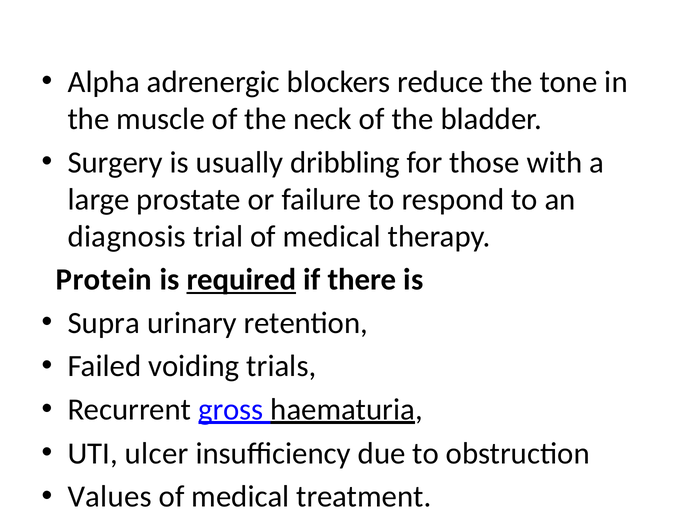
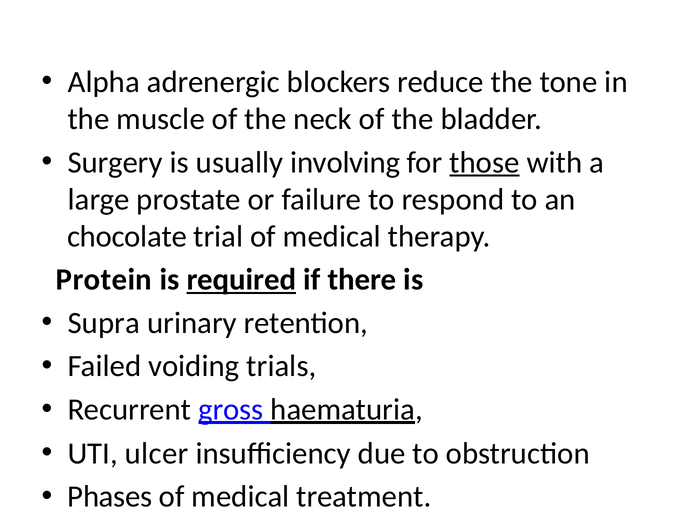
dribbling: dribbling -> involving (345, 162)
those underline: none -> present (484, 162)
diagnosis: diagnosis -> chocolate (127, 236)
Values: Values -> Phases (110, 496)
